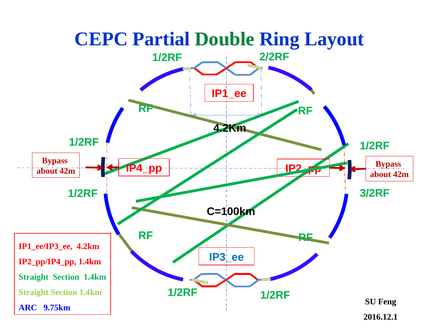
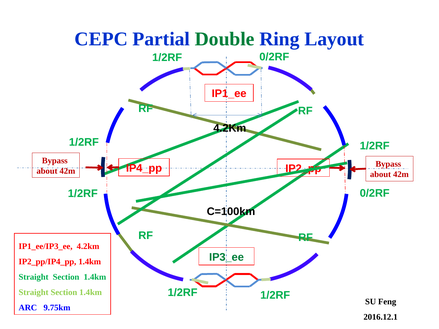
2/2RF: 2/2RF -> 0/2RF (274, 57)
3/2RF: 3/2RF -> 0/2RF (375, 193)
IP3_ee colour: blue -> green (227, 257)
